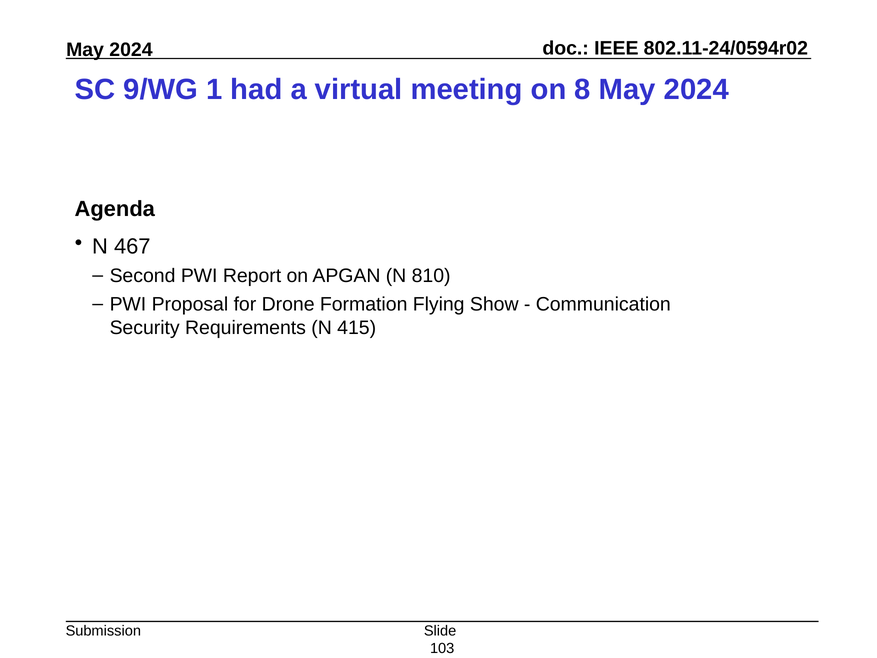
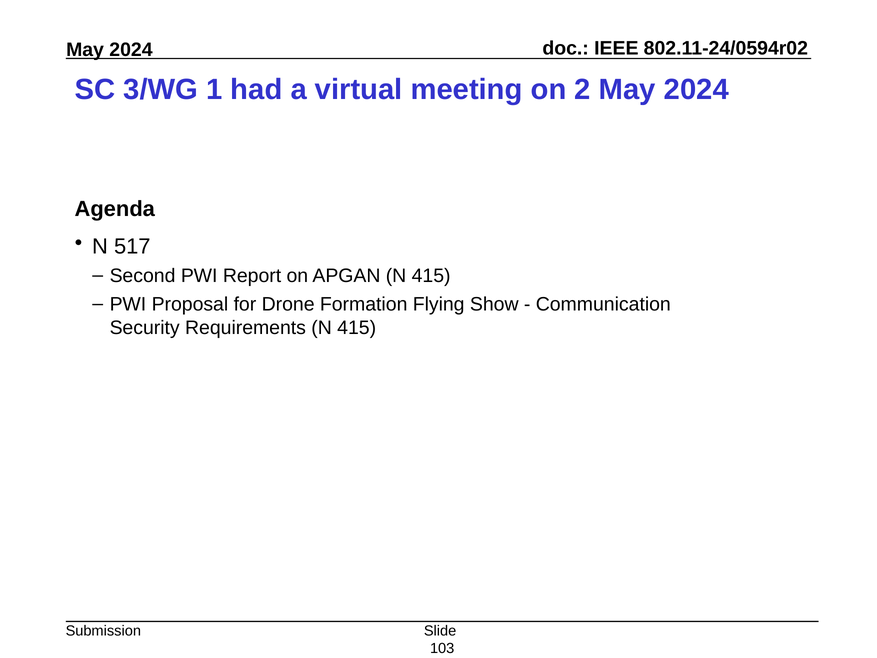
9/WG: 9/WG -> 3/WG (161, 90)
8: 8 -> 2 (583, 90)
467: 467 -> 517 (132, 246)
APGAN N 810: 810 -> 415 (431, 276)
